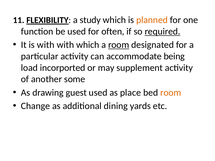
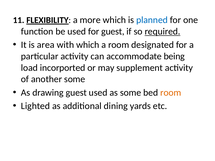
study: study -> more (90, 20)
planned colour: orange -> blue (152, 20)
for often: often -> guest (113, 31)
is with: with -> area (46, 45)
room underline: present -> none (119, 45)
as place: place -> some (131, 93)
Change: Change -> Lighted (35, 106)
